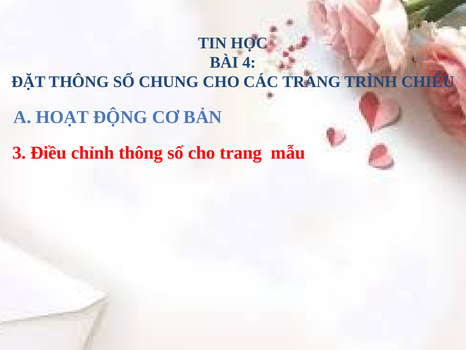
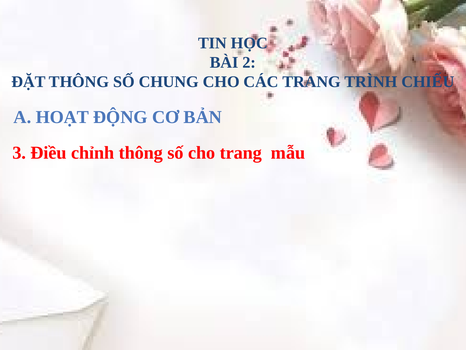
4: 4 -> 2 (249, 62)
